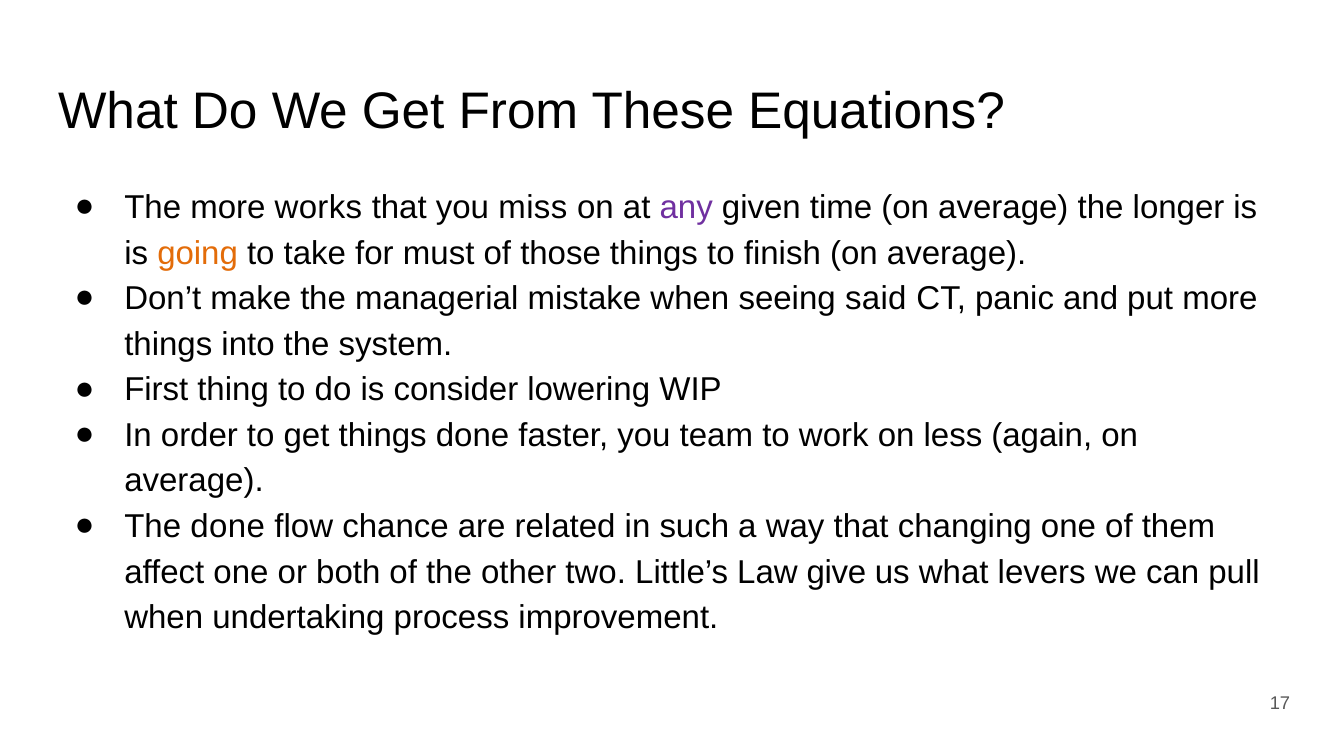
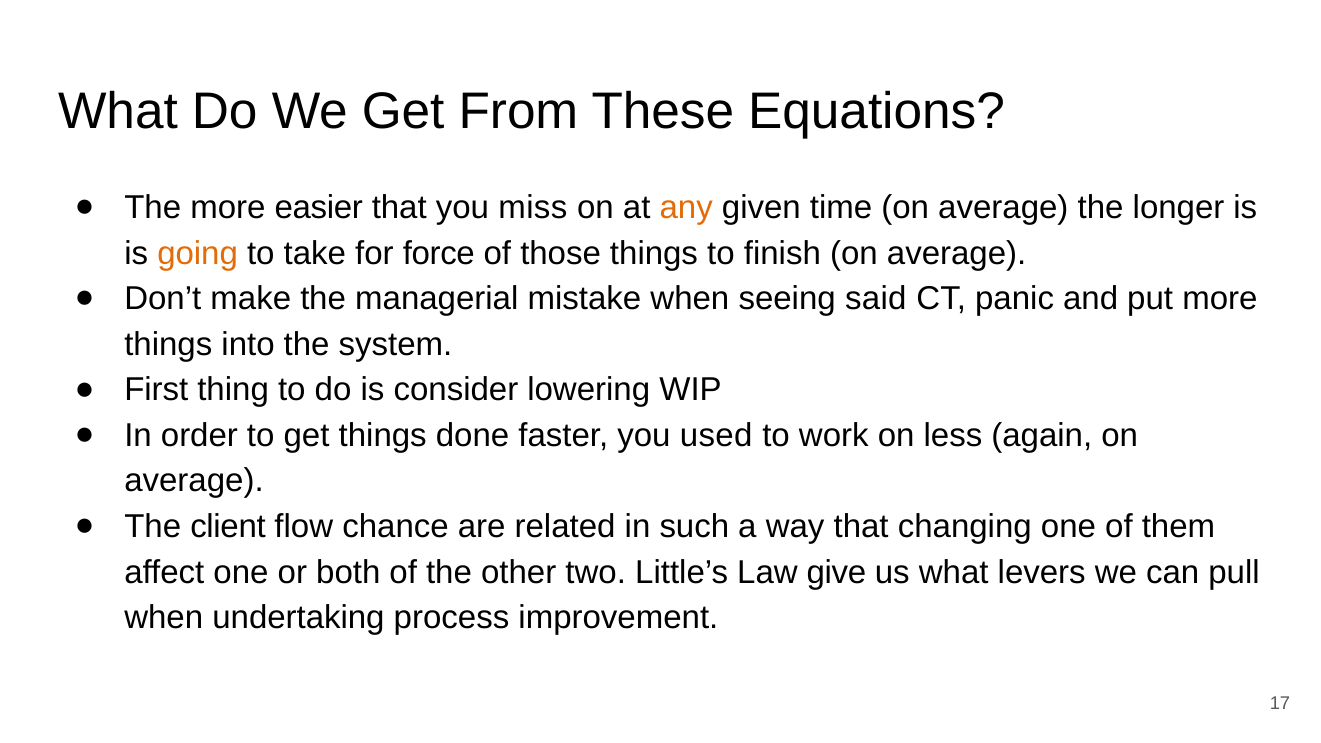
works: works -> easier (319, 208)
any colour: purple -> orange (686, 208)
must: must -> force (439, 253)
team: team -> used (716, 436)
The done: done -> client (228, 527)
